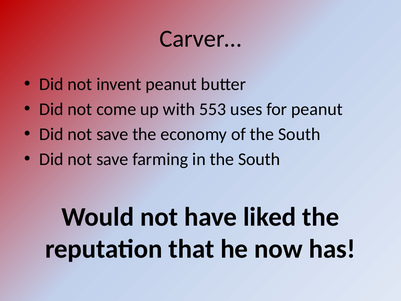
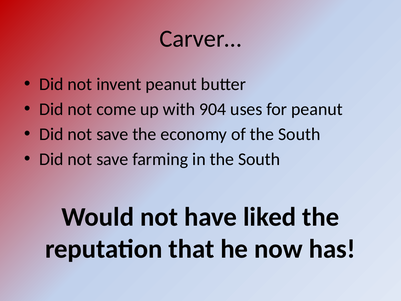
553: 553 -> 904 (213, 109)
